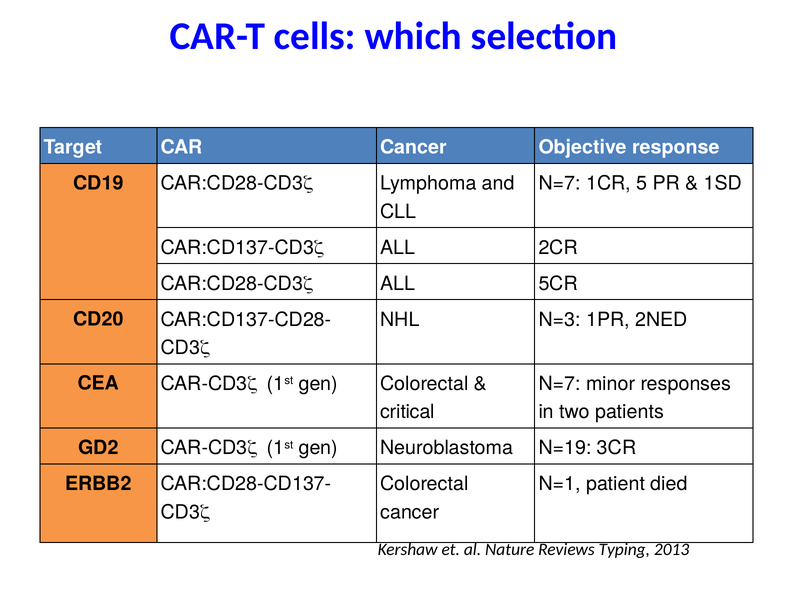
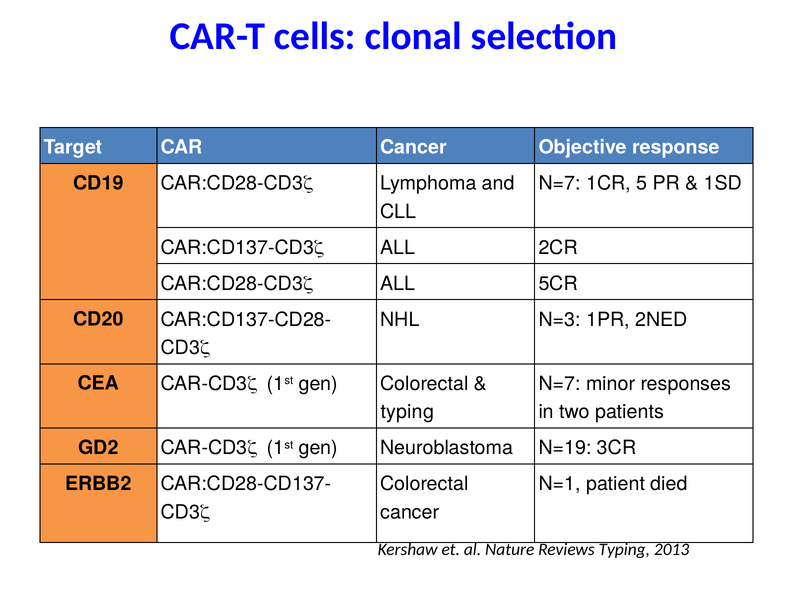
which: which -> clonal (413, 36)
critical: critical -> typing (407, 412)
